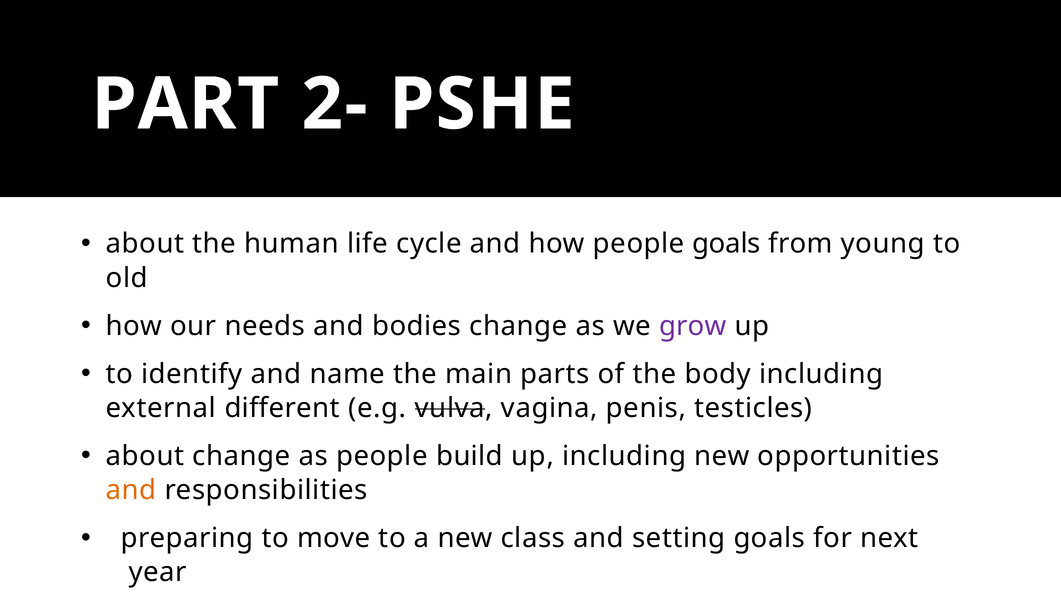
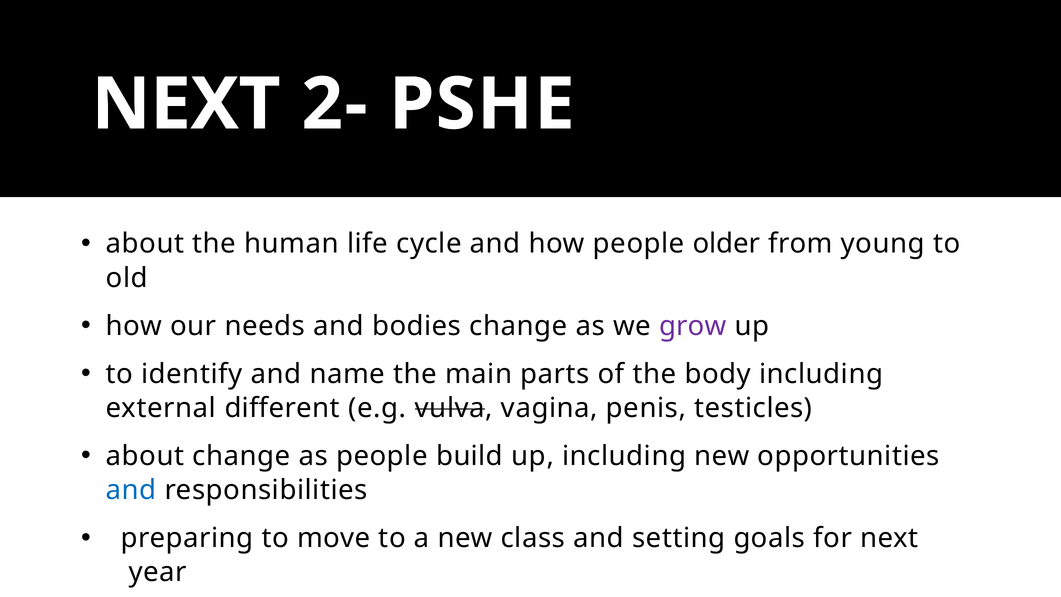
PART: PART -> NEXT (186, 104)
people goals: goals -> older (726, 244)
and colour: orange -> blue (131, 490)
